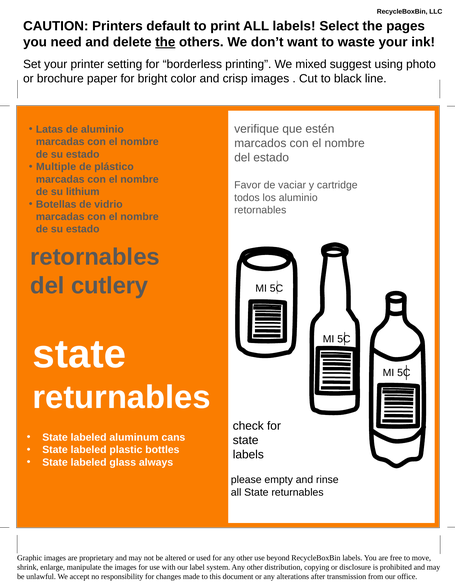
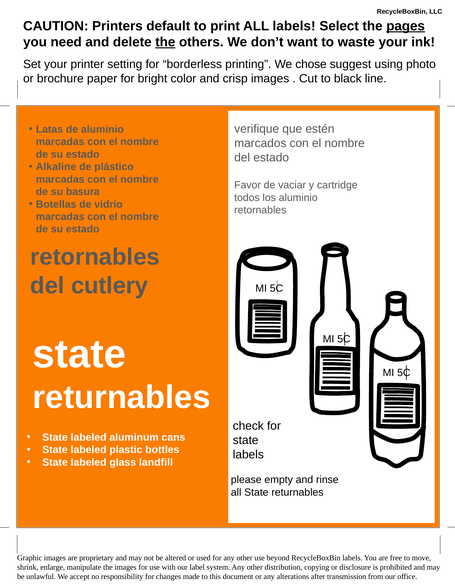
pages underline: none -> present (406, 26)
mixed: mixed -> chose (311, 64)
Multiple: Multiple -> Alkaline (56, 167)
lithium: lithium -> basura (83, 192)
always: always -> landfill (156, 463)
